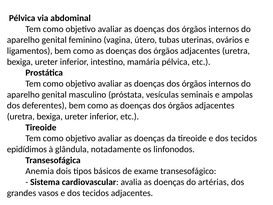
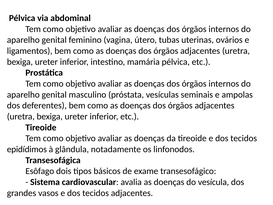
Anemia: Anemia -> Esôfago (40, 171)
artérias: artérias -> vesícula (213, 182)
